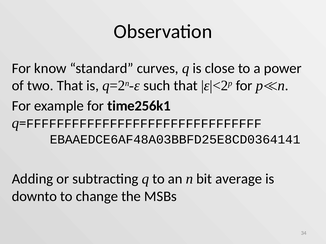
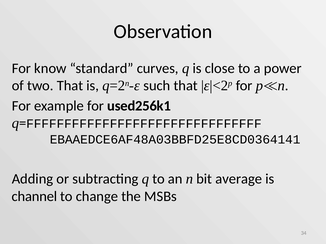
time256k1: time256k1 -> used256k1 (139, 106)
downto: downto -> channel (34, 197)
